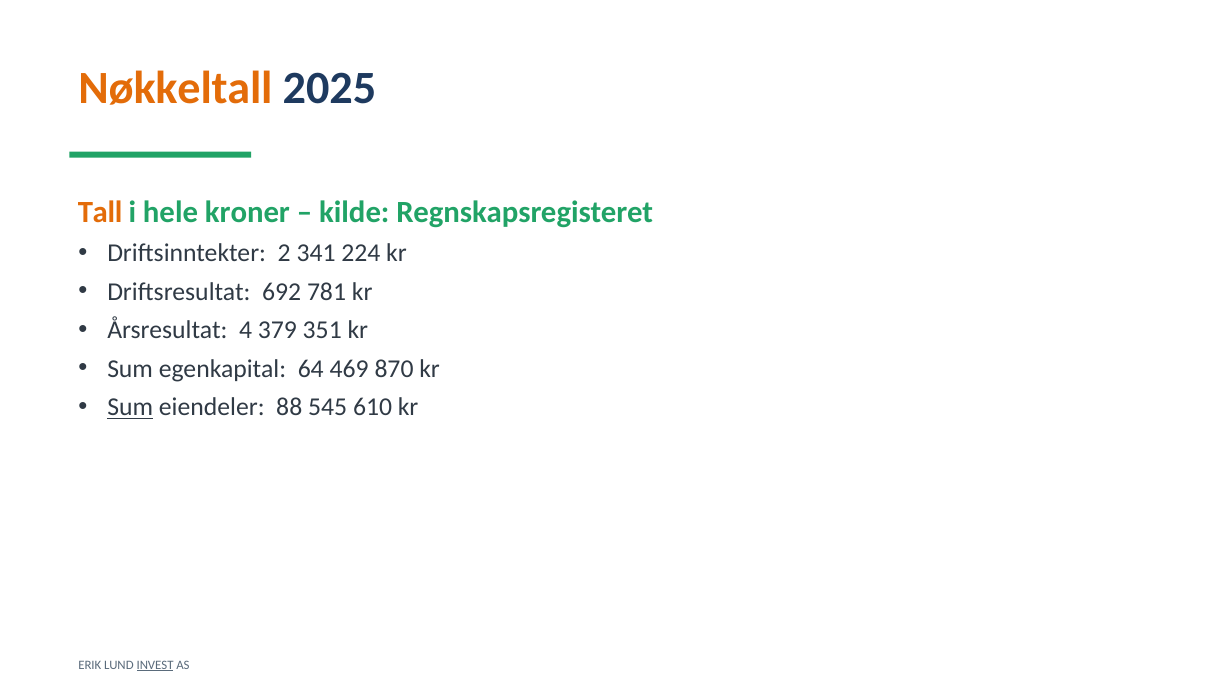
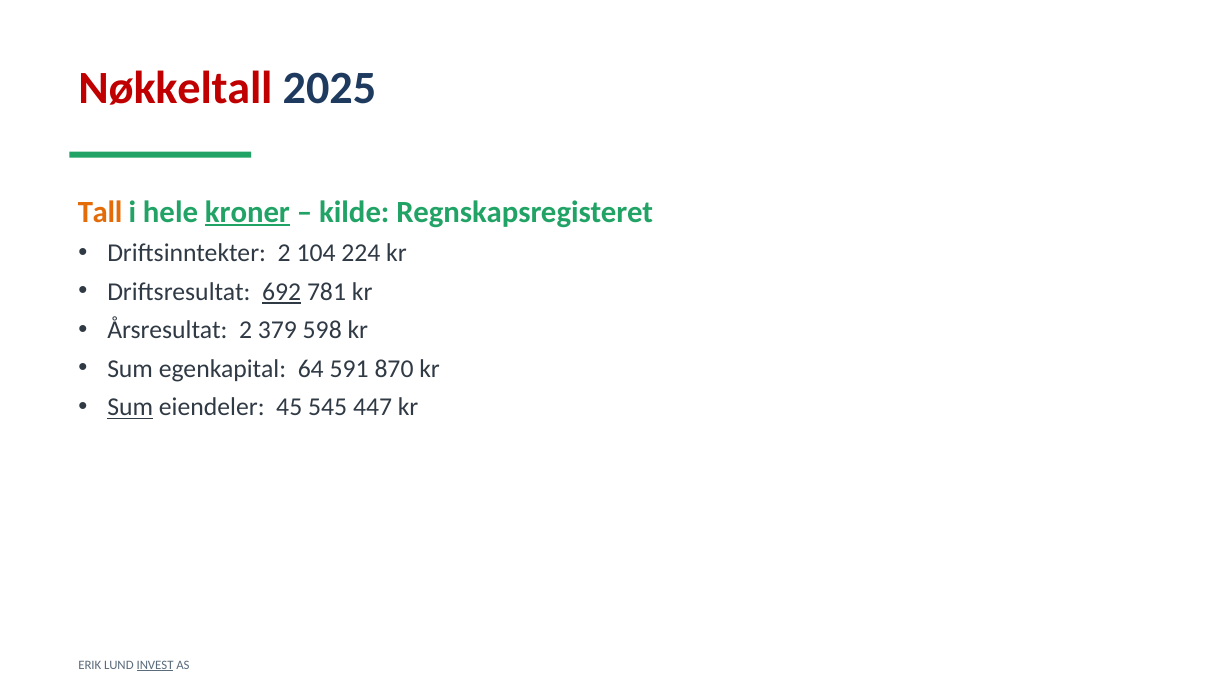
Nøkkeltall colour: orange -> red (175, 88)
kroner underline: none -> present (247, 212)
341: 341 -> 104 (316, 253)
692 underline: none -> present (282, 292)
Årsresultat 4: 4 -> 2 (246, 330)
351: 351 -> 598 (322, 330)
469: 469 -> 591 (349, 369)
88: 88 -> 45 (289, 407)
610: 610 -> 447 (373, 407)
